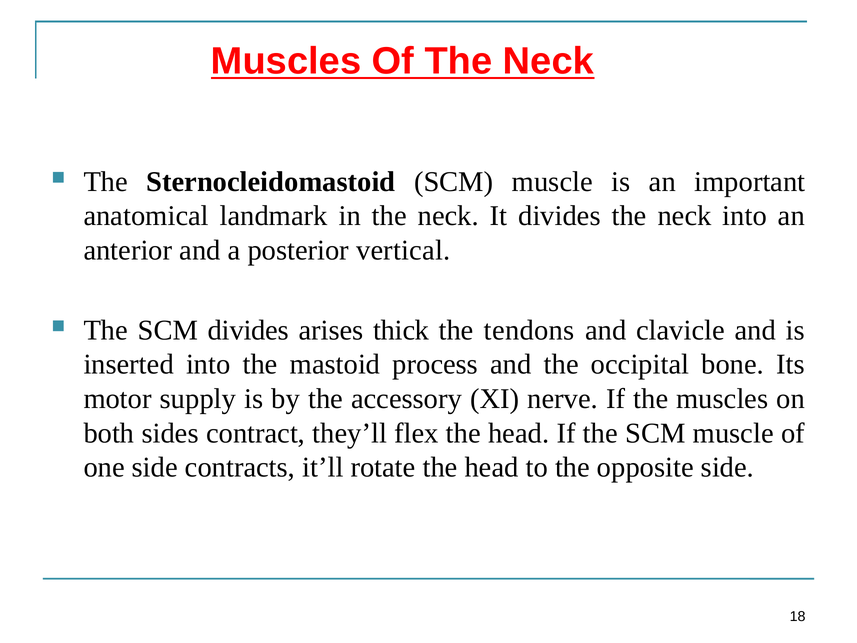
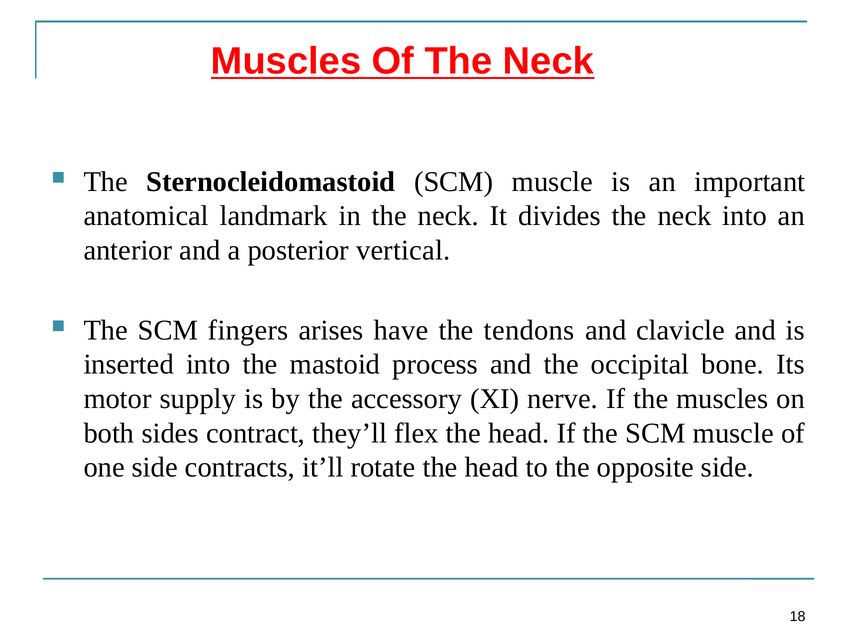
SCM divides: divides -> fingers (248, 330)
thick: thick -> have (401, 330)
